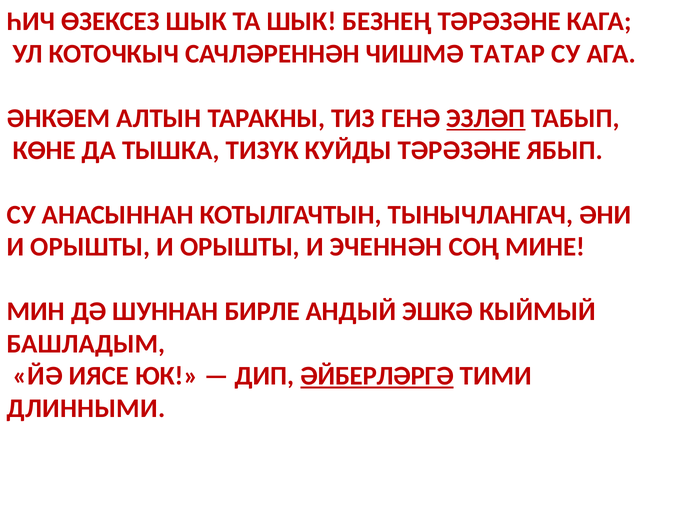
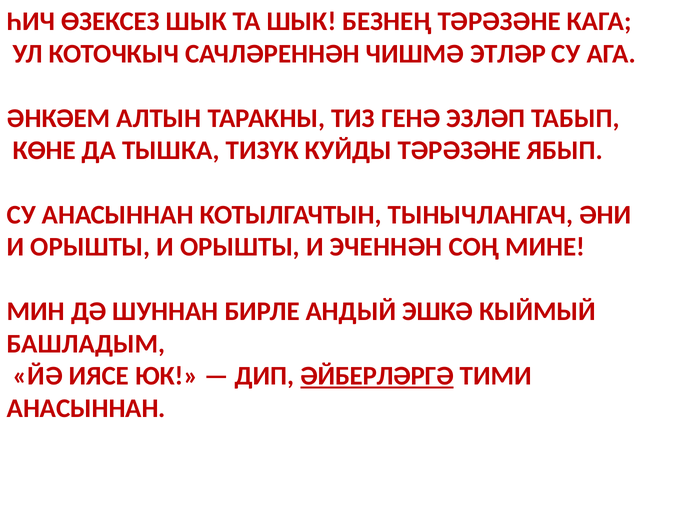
ТАТАР: ТАТАР -> ЭТЛӘР (508, 54)
ЭЗЛӘП underline: present -> none (486, 118)
ДЛИННЫМИ: ДЛИННЫМИ -> АНАСЫННАН (86, 409)
